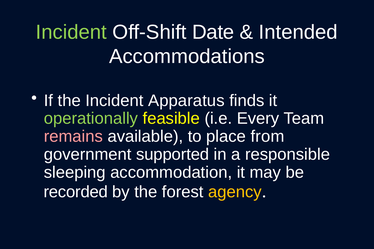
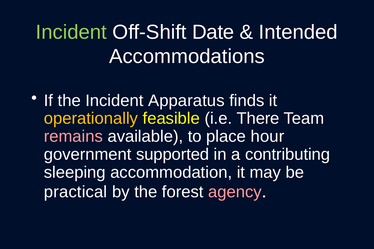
operationally colour: light green -> yellow (91, 119)
Every: Every -> There (258, 119)
from: from -> hour (268, 137)
responsible: responsible -> contributing (288, 155)
recorded: recorded -> practical (76, 192)
agency colour: yellow -> pink (235, 192)
